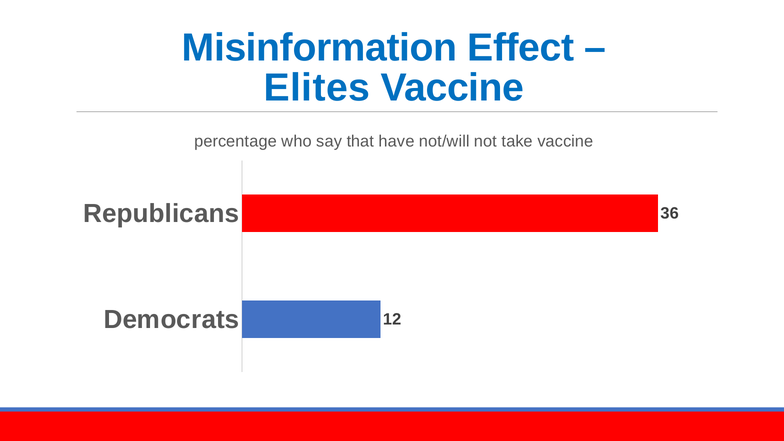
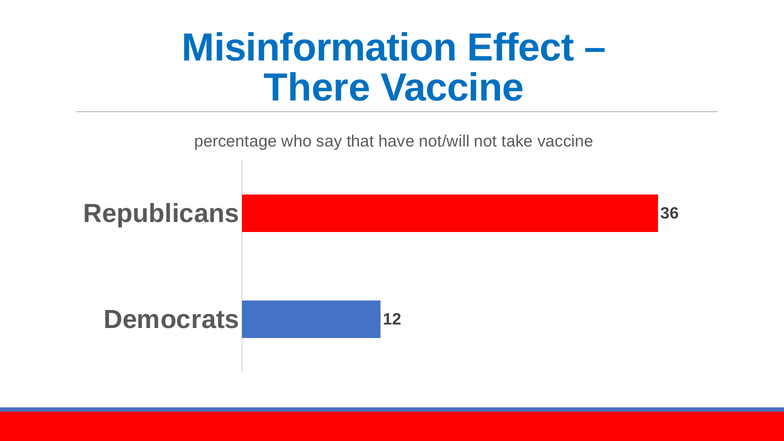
Elites: Elites -> There (317, 88)
